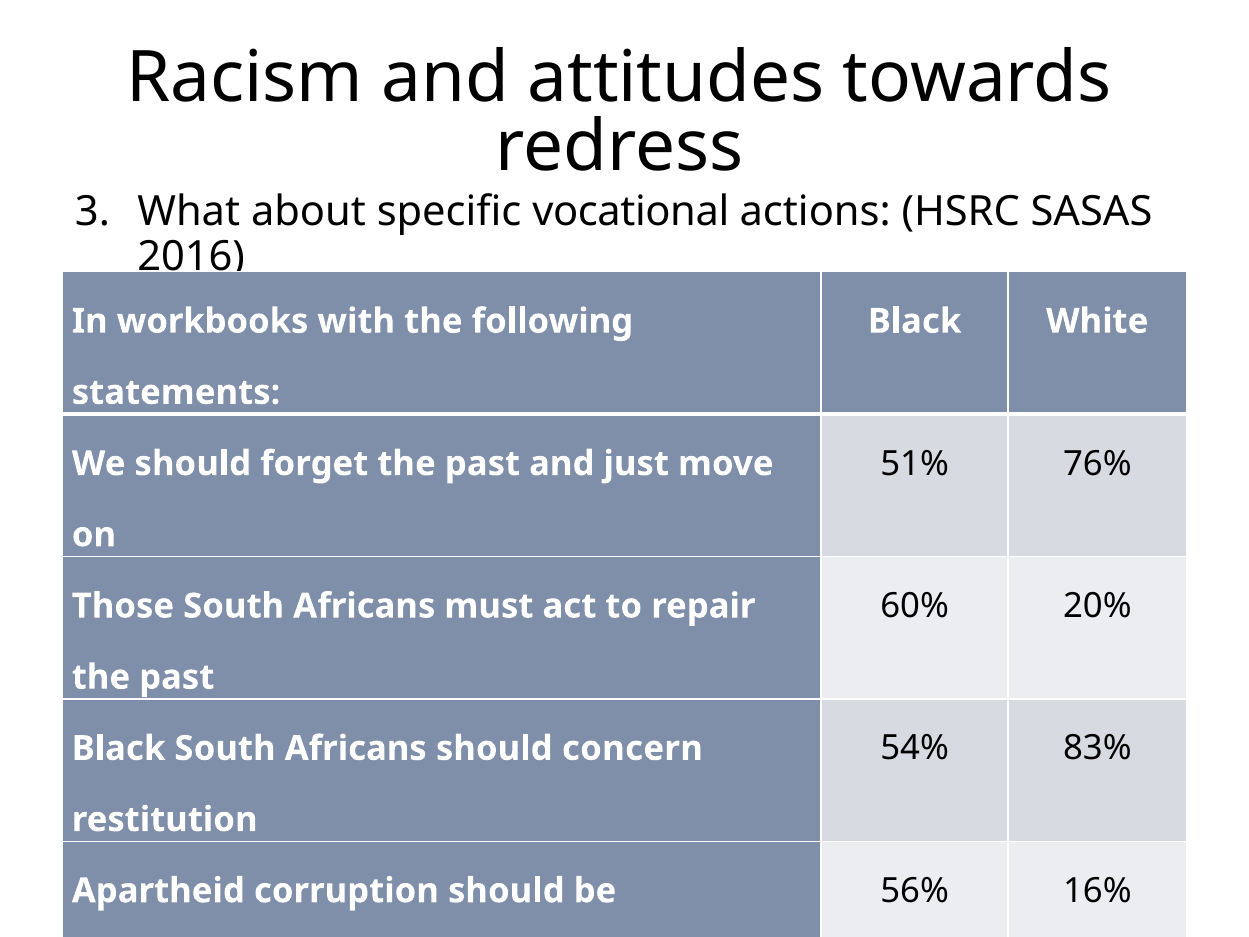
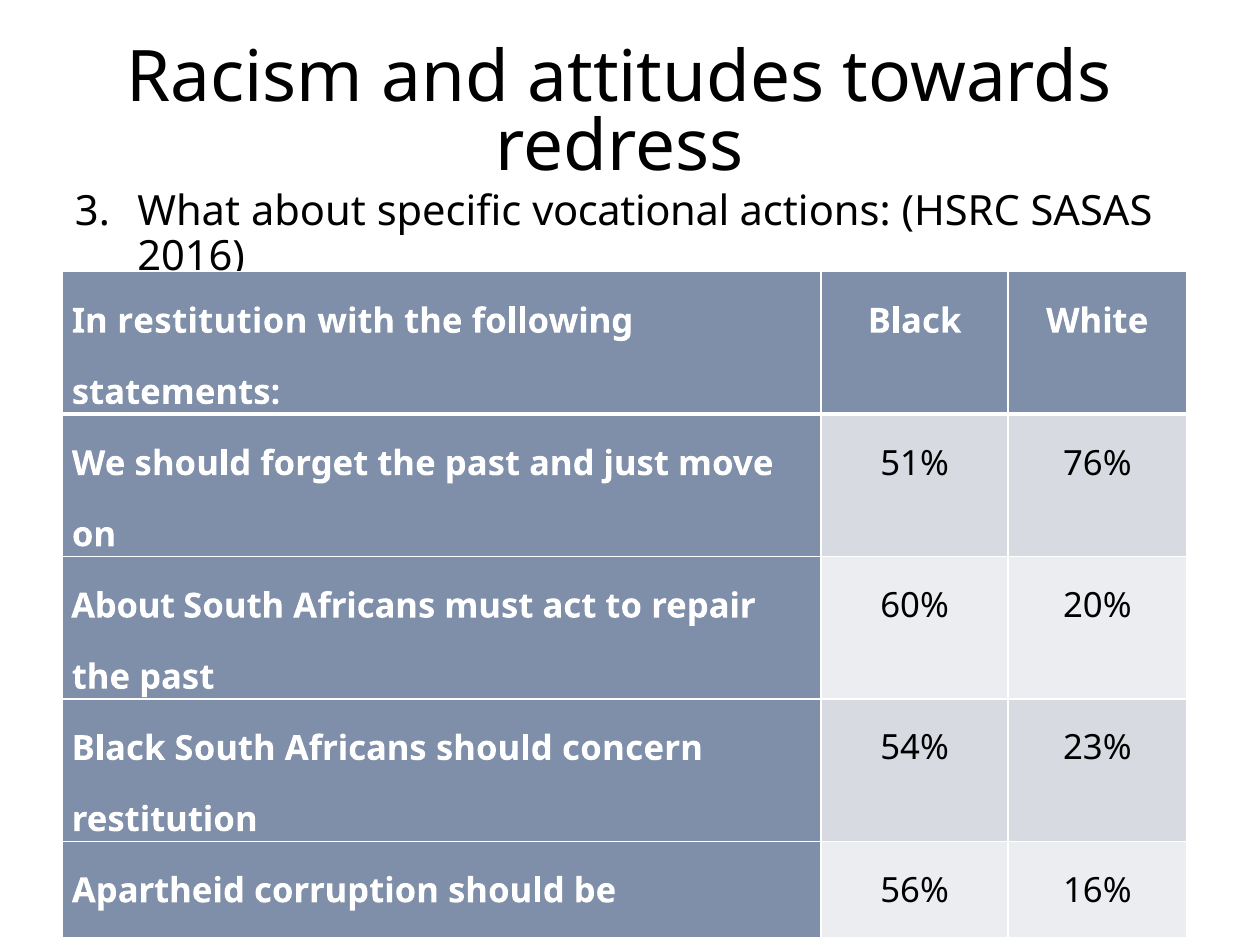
In workbooks: workbooks -> restitution (212, 321)
Those: Those -> About (123, 606)
83%: 83% -> 23% (1097, 748)
